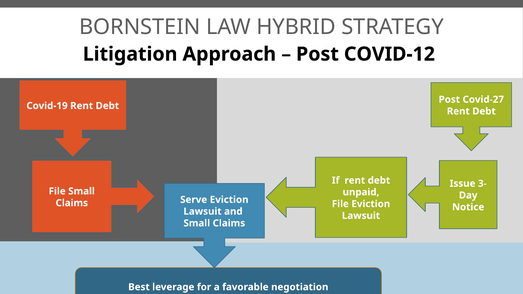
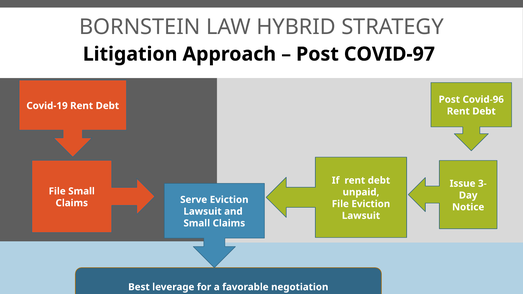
COVID-12: COVID-12 -> COVID-97 (389, 54)
Covid-27: Covid-27 -> Covid-96 (483, 100)
